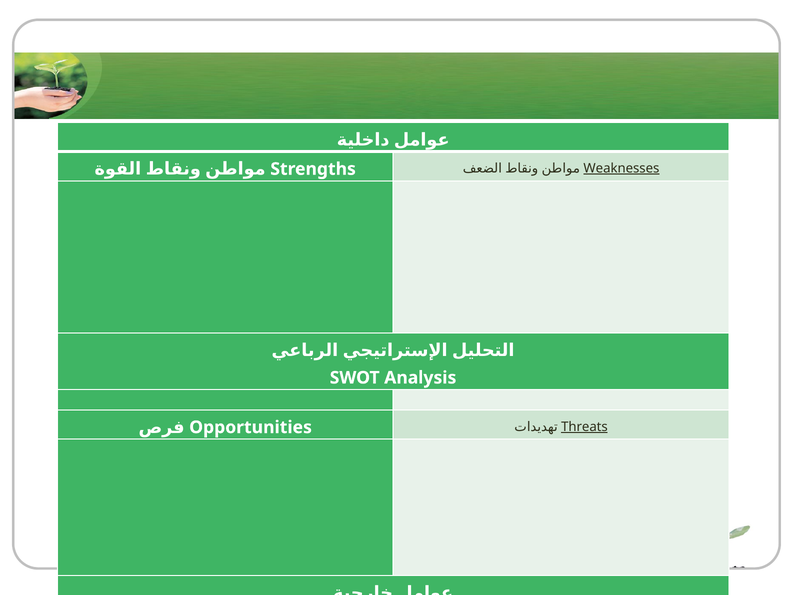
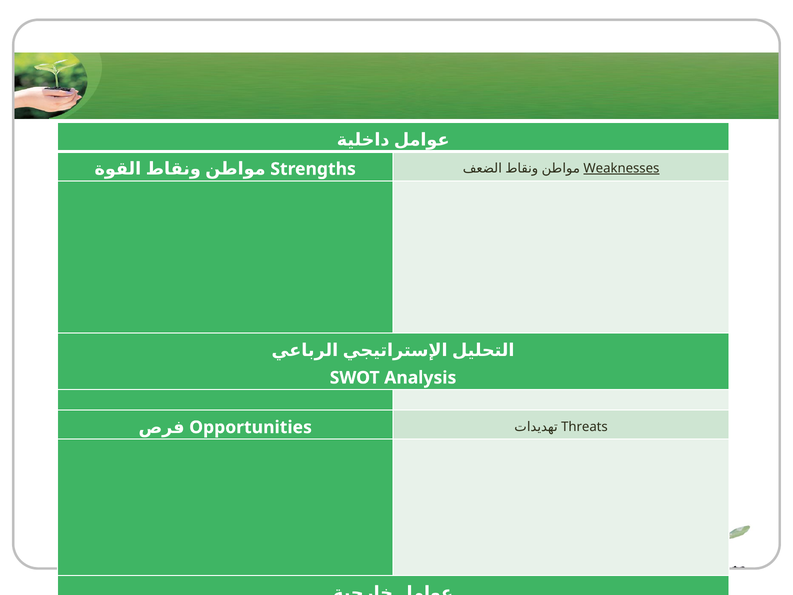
Threats underline: present -> none (584, 427)
